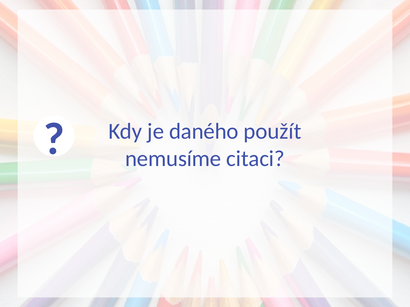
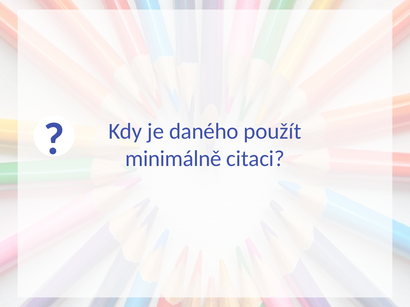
nemusíme: nemusíme -> minimálně (173, 159)
